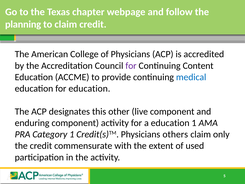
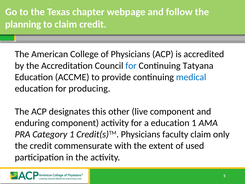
for colour: purple -> blue (131, 66)
Content: Content -> Tatyana (198, 66)
for education: education -> producing (89, 88)
others: others -> faculty (175, 134)
